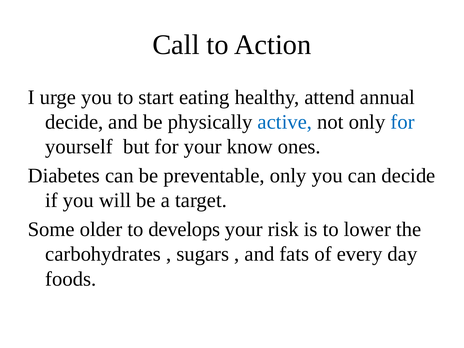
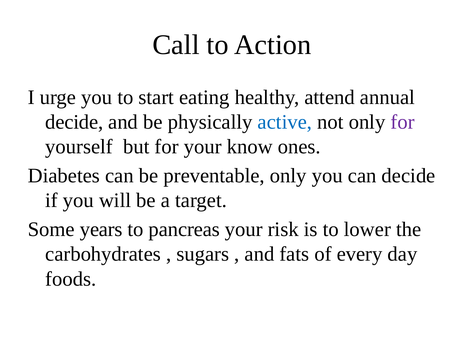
for colour: blue -> purple (403, 122)
older: older -> years (101, 229)
develops: develops -> pancreas (184, 229)
